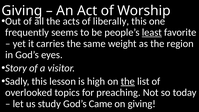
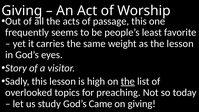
liberally: liberally -> passage (111, 21)
least underline: present -> none (152, 32)
the region: region -> lesson (180, 44)
